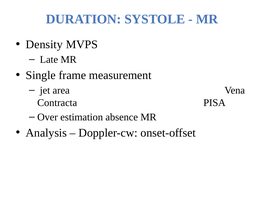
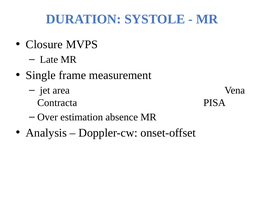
Density: Density -> Closure (44, 44)
